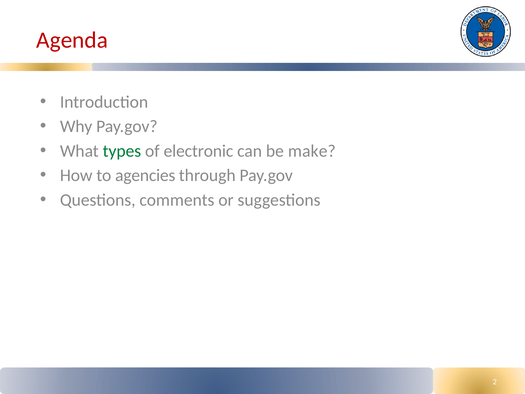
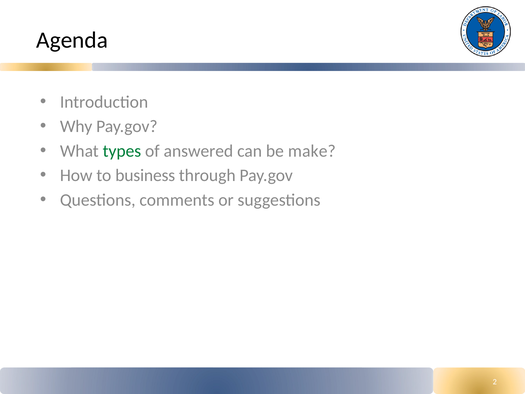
Agenda colour: red -> black (72, 40)
electronic: electronic -> answered (198, 151)
agencies: agencies -> business (145, 175)
